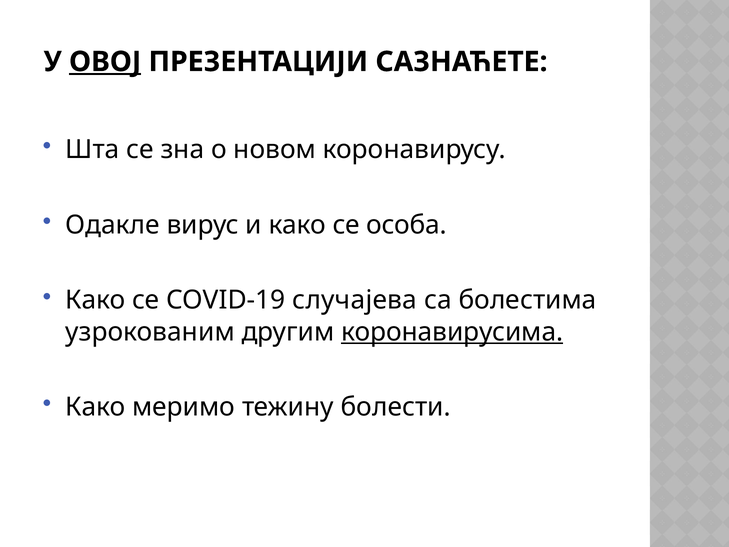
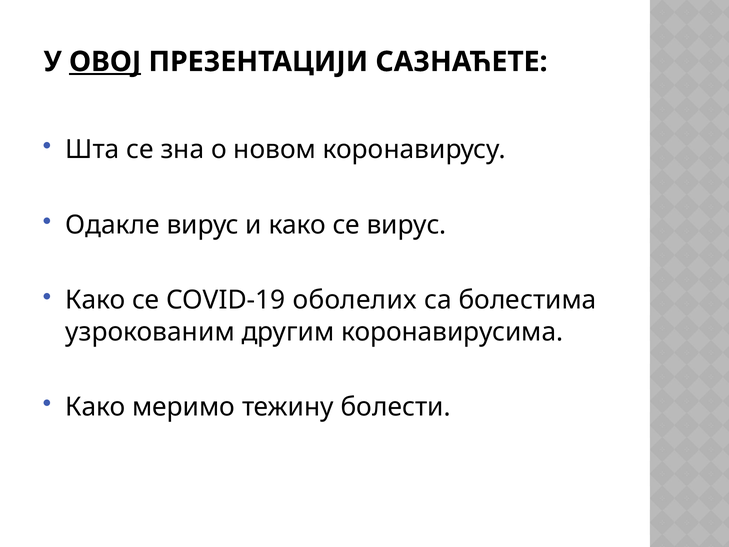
се особа: особа -> вирус (407, 225)
случајева: случајева -> оболелих (355, 300)
коронавирусима underline: present -> none (452, 332)
